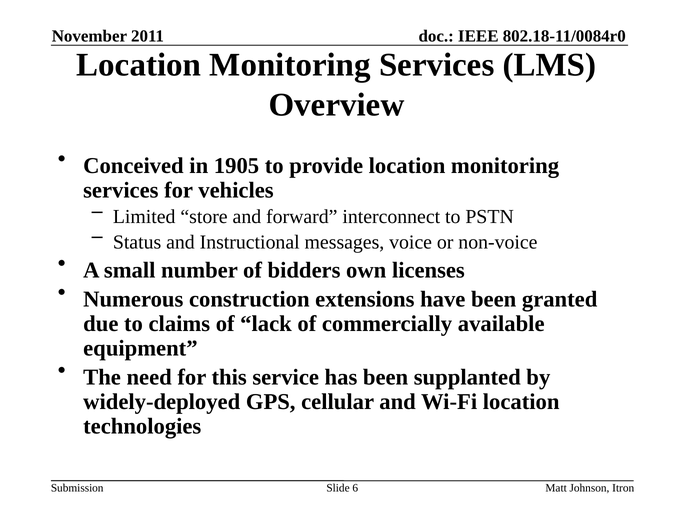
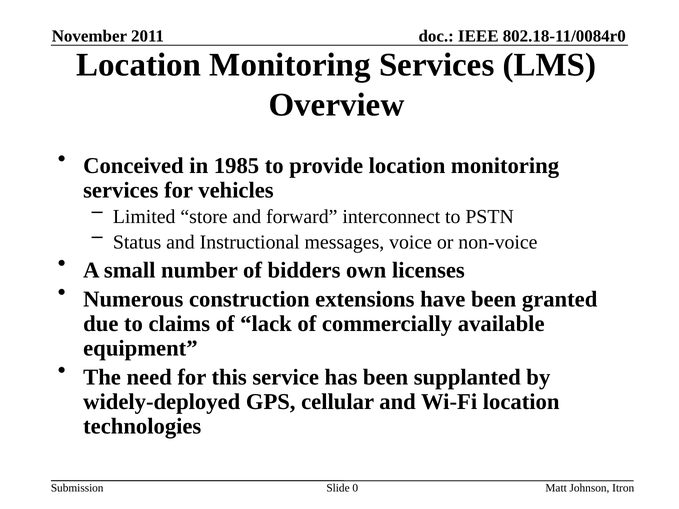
1905: 1905 -> 1985 (237, 166)
6: 6 -> 0 (355, 488)
